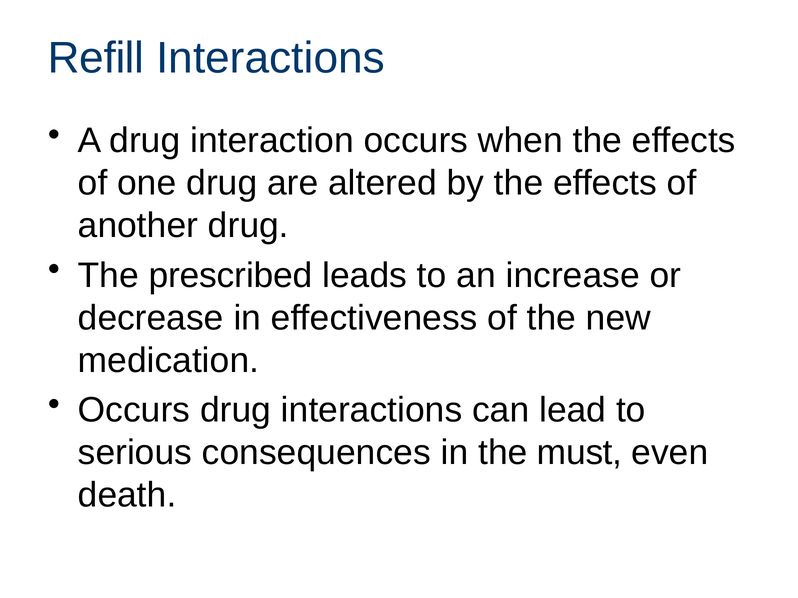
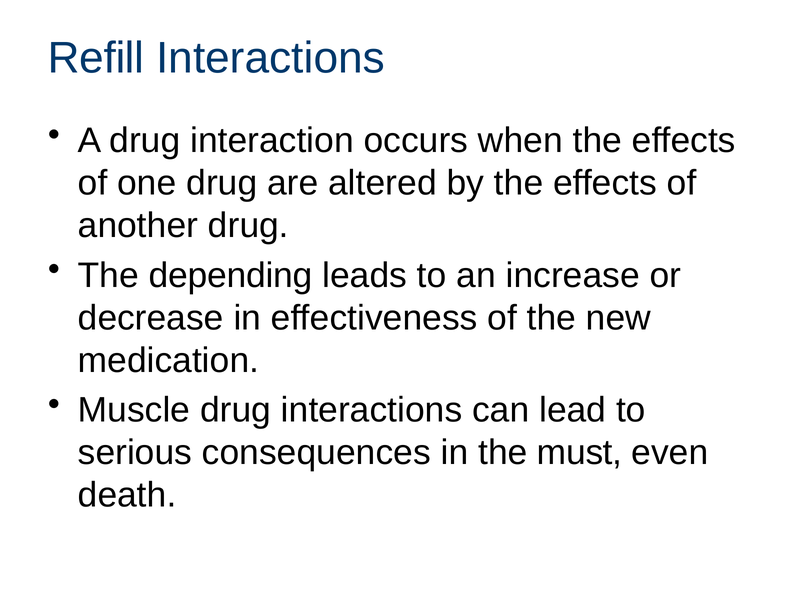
prescribed: prescribed -> depending (231, 276)
Occurs: Occurs -> Muscle (134, 410)
